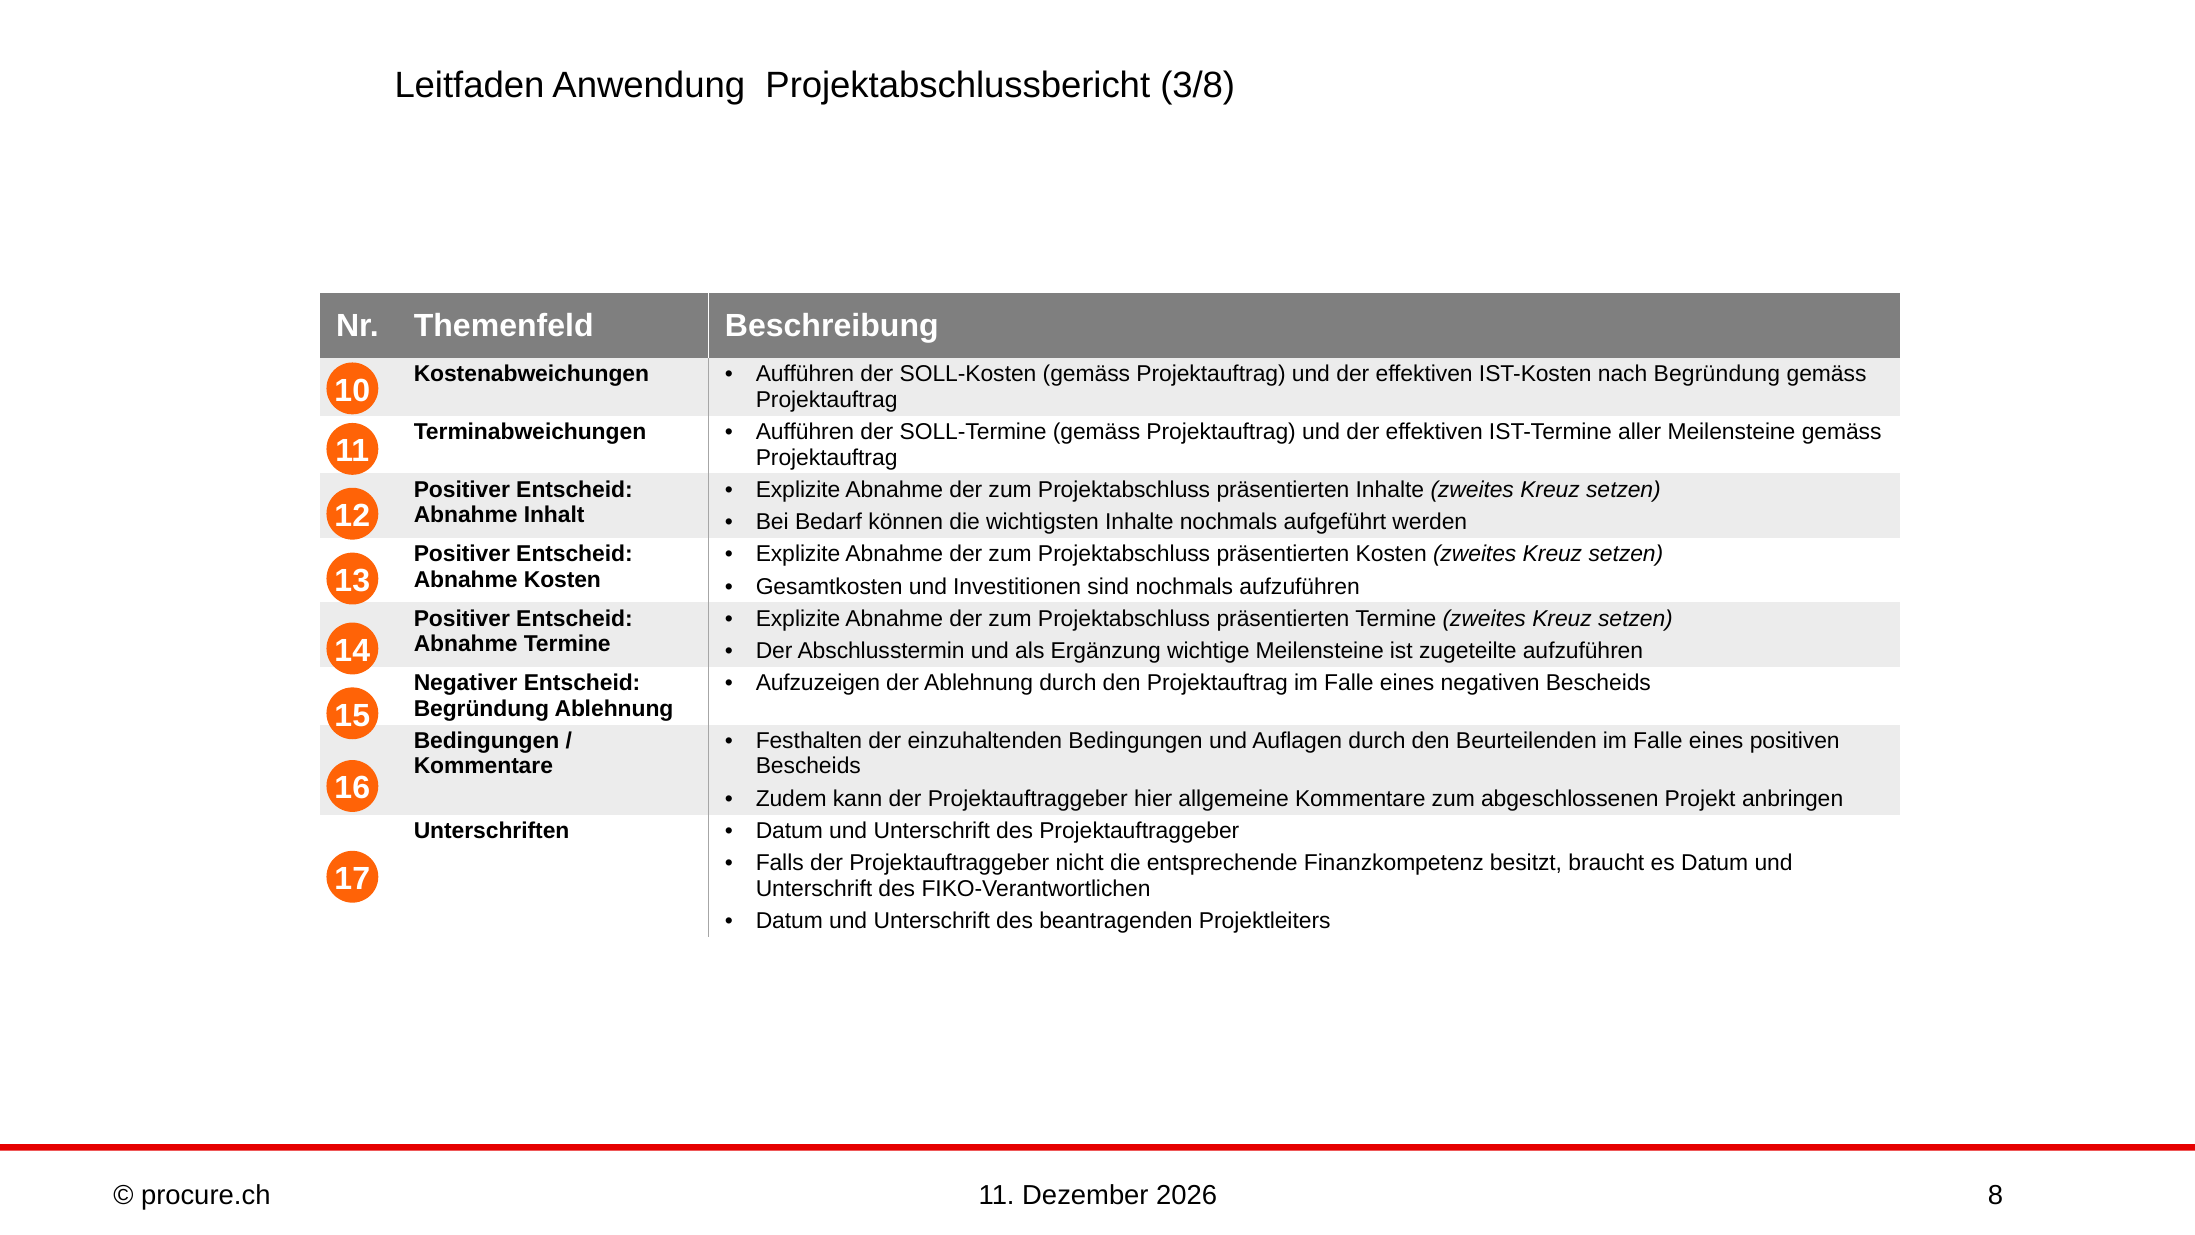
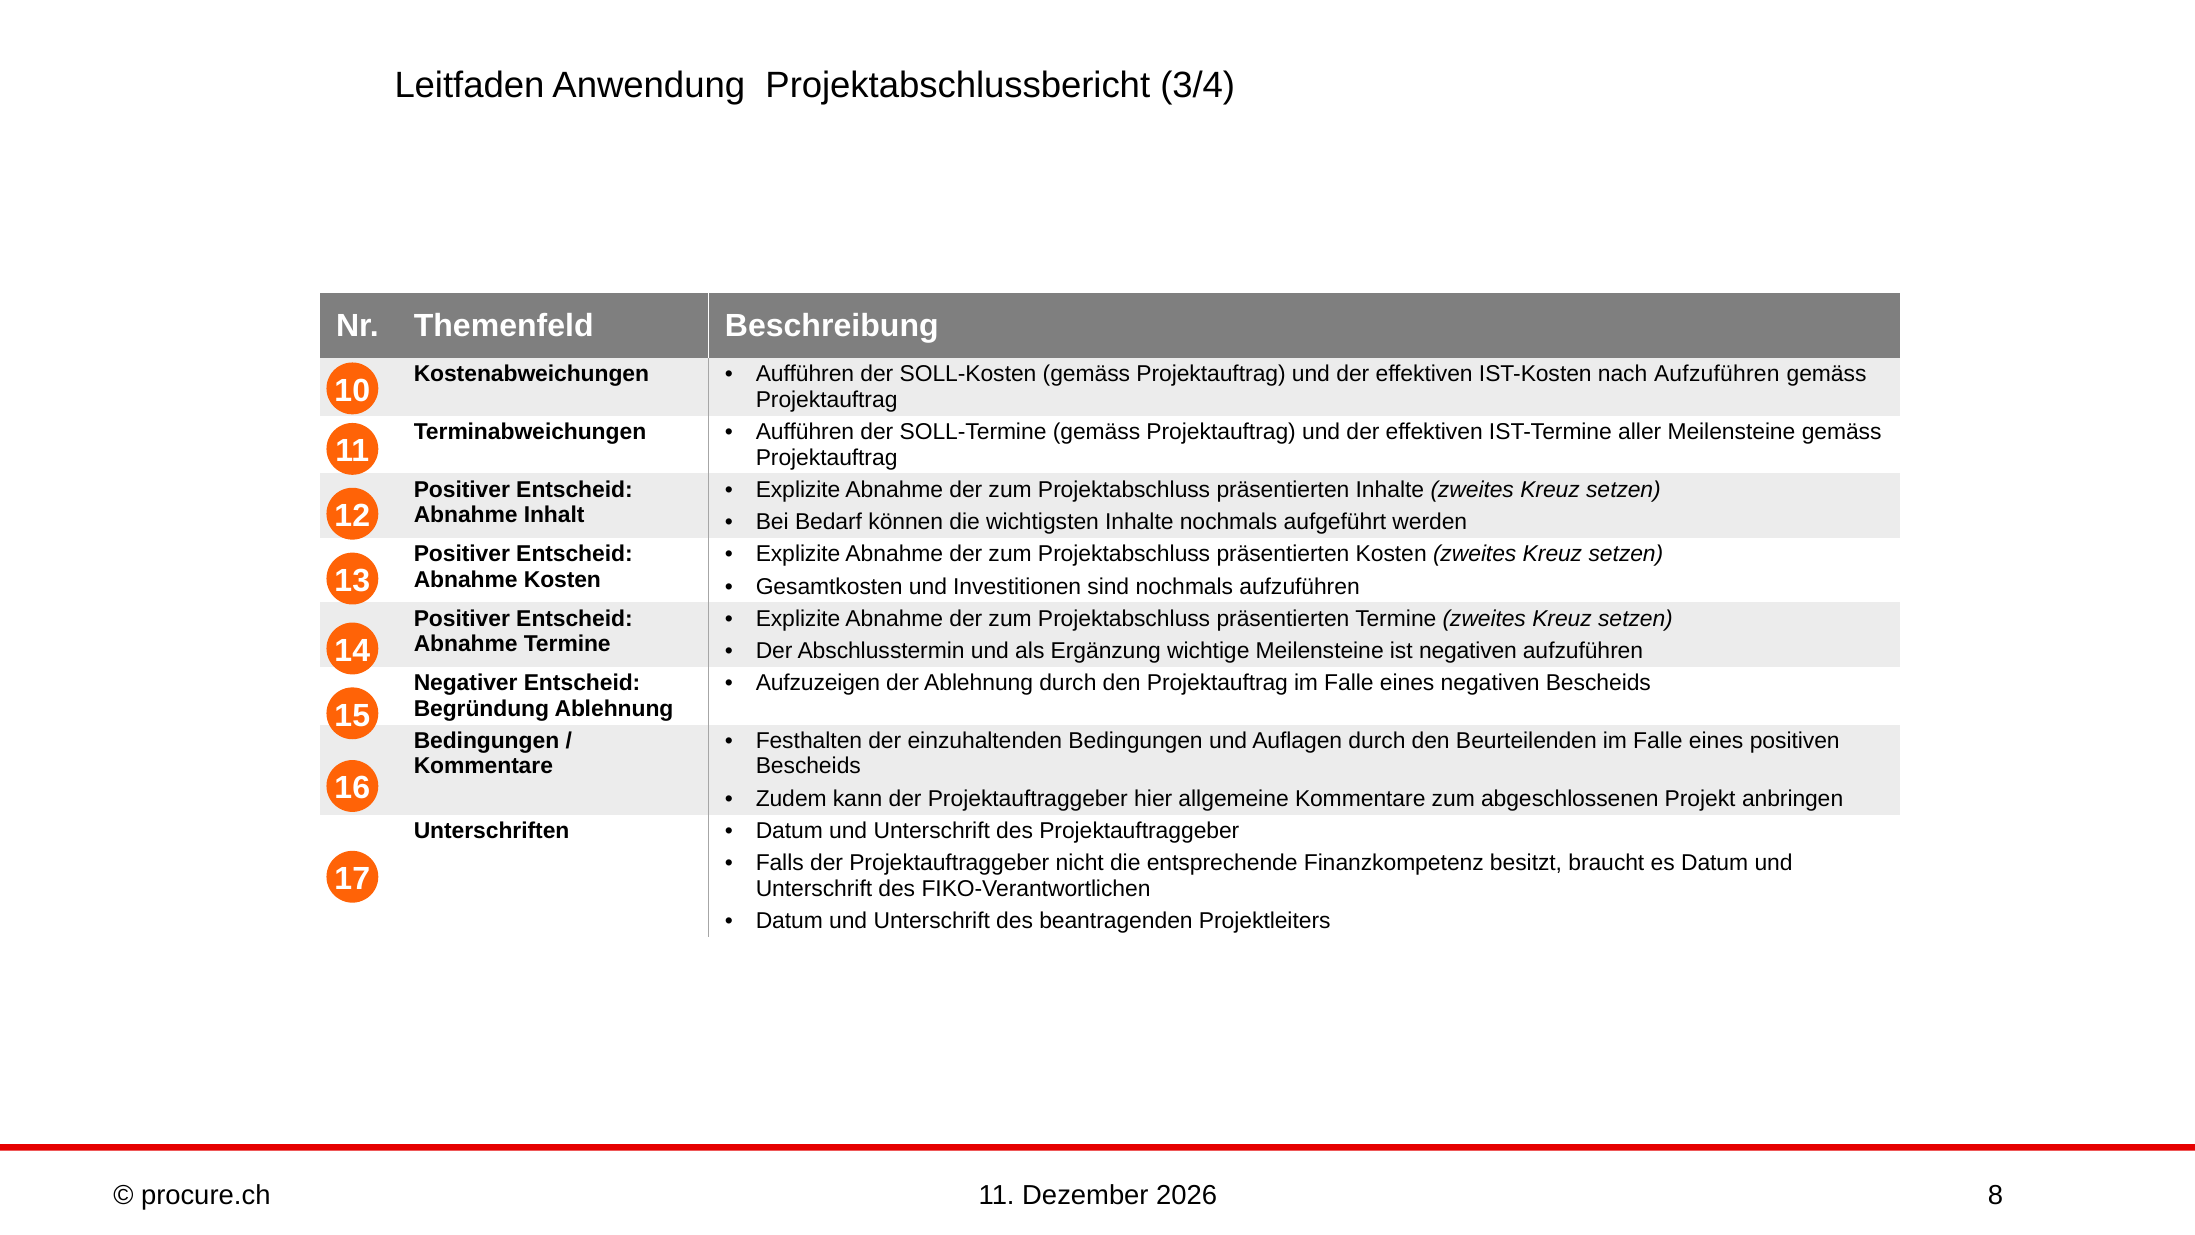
3/8: 3/8 -> 3/4 (1198, 85)
nach Begründung: Begründung -> Aufzuführen (1717, 374)
ist zugeteilte: zugeteilte -> negativen (1468, 651)
